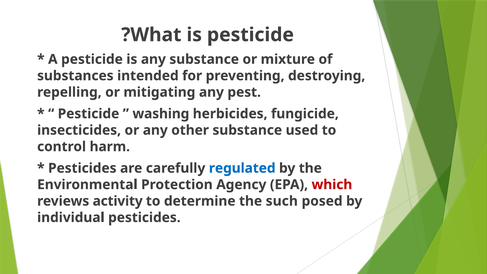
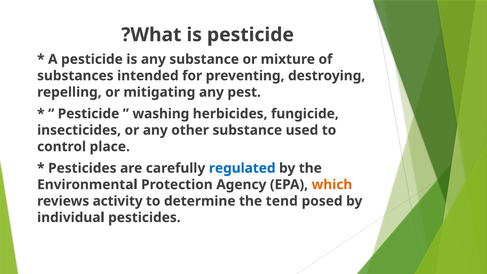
harm: harm -> place (110, 147)
which colour: red -> orange (332, 185)
such: such -> tend (282, 201)
